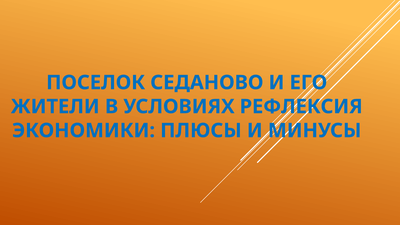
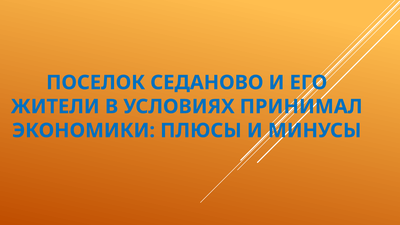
РЕФЛЕКСИЯ: РЕФЛЕКСИЯ -> ПРИНИМАЛ (301, 107)
